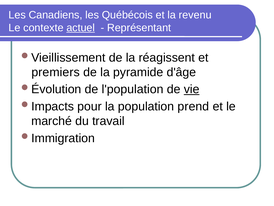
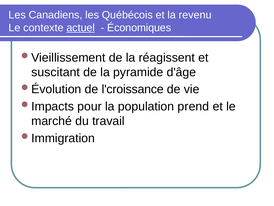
Représentant: Représentant -> Économiques (139, 28)
premiers: premiers -> suscitant (56, 72)
l'population: l'population -> l'croissance (133, 89)
vie underline: present -> none (192, 89)
